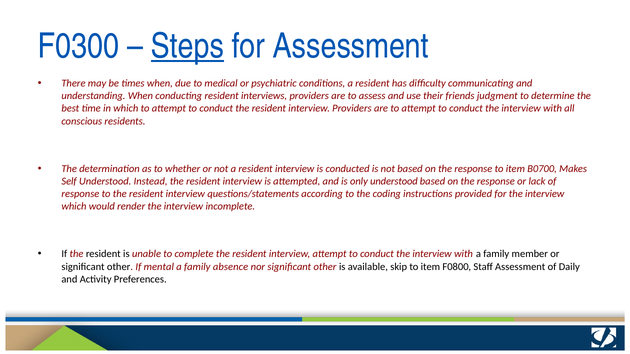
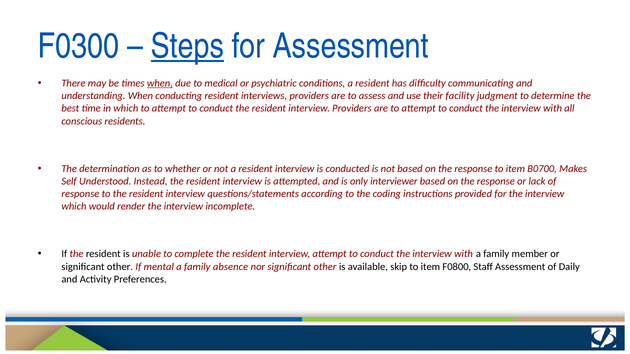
when underline: none -> present (160, 83)
friends: friends -> facility (460, 96)
only understood: understood -> interviewer (394, 181)
